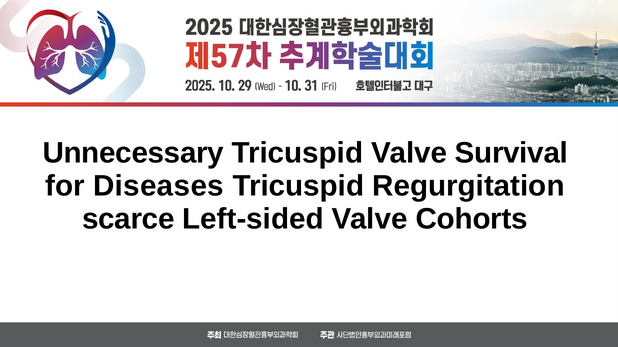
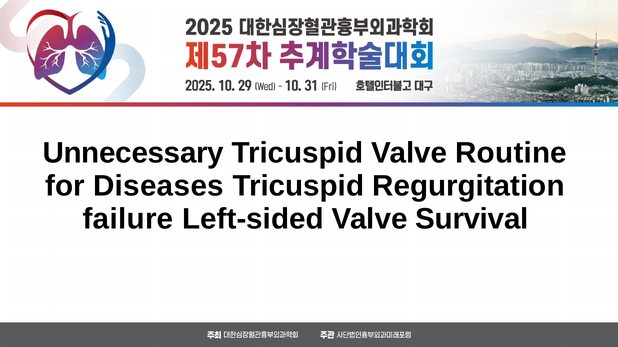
Survival: Survival -> Routine (511, 153)
scarce: scarce -> failure (128, 219)
Cohorts: Cohorts -> Survival (472, 219)
